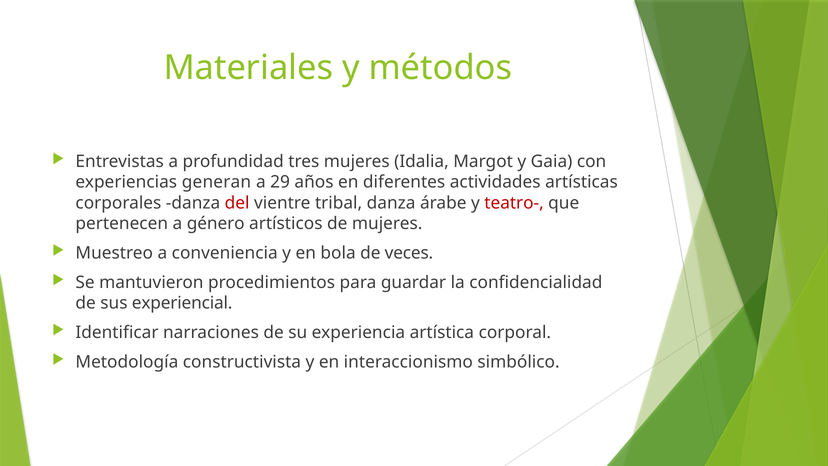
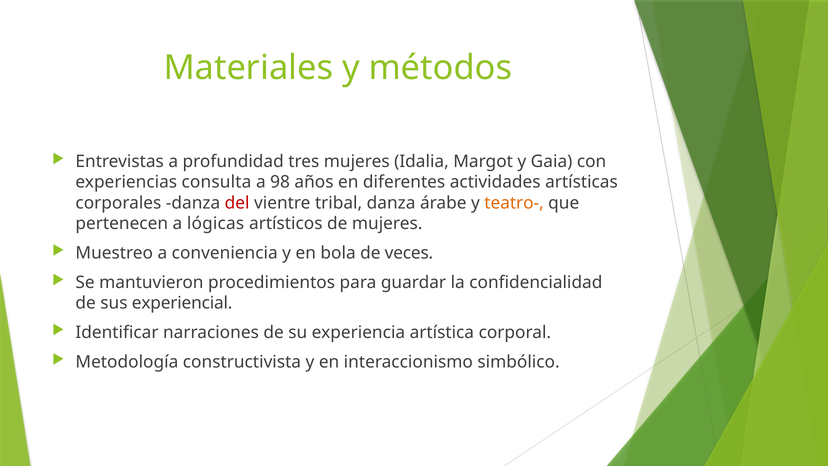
generan: generan -> consulta (216, 182)
29: 29 -> 98 (280, 182)
teatro- colour: red -> orange (514, 203)
género: género -> lógicas (216, 224)
